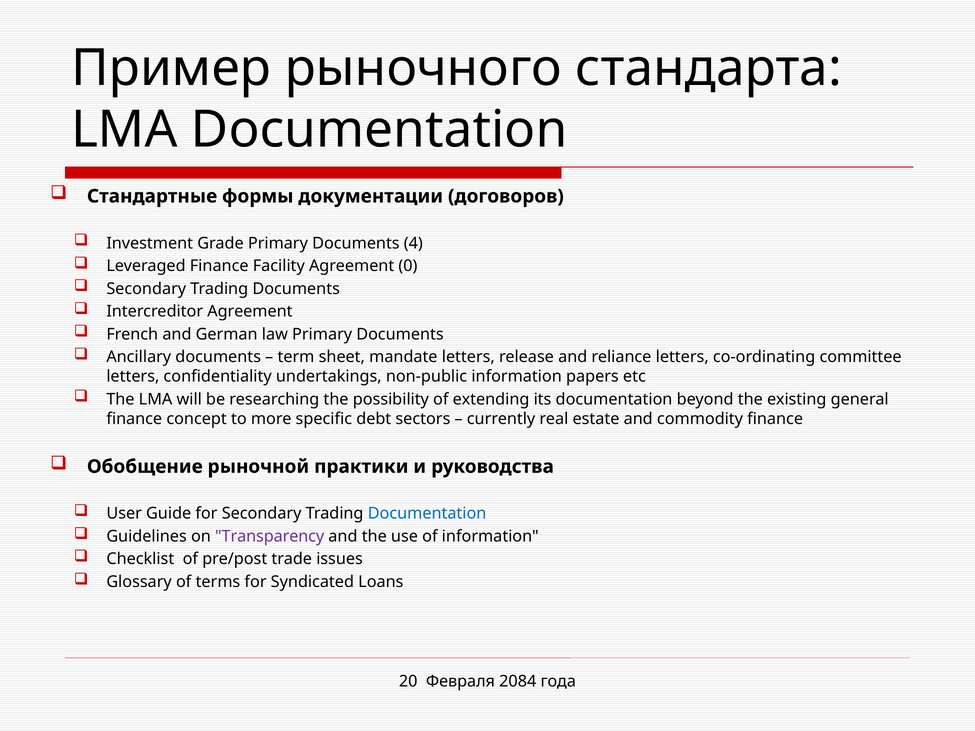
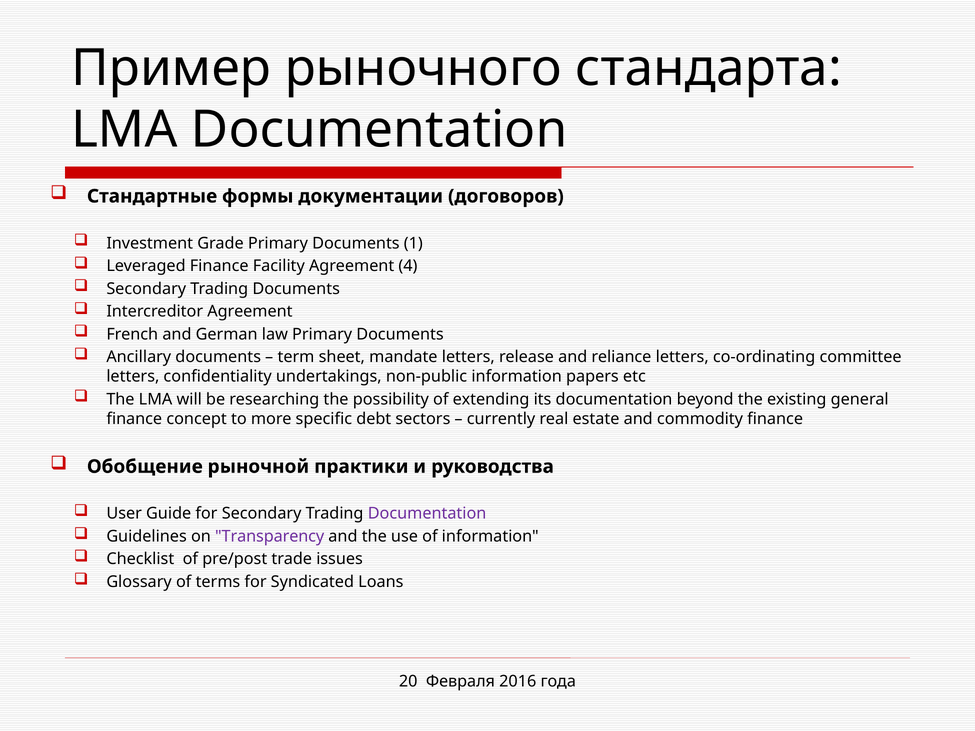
4: 4 -> 1 (413, 243)
0: 0 -> 4 (408, 266)
Documentation colour: blue -> purple (427, 514)
2084: 2084 -> 2016 (518, 682)
